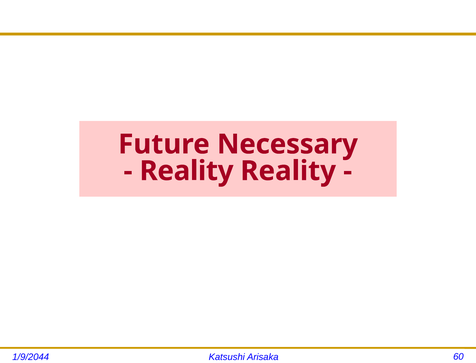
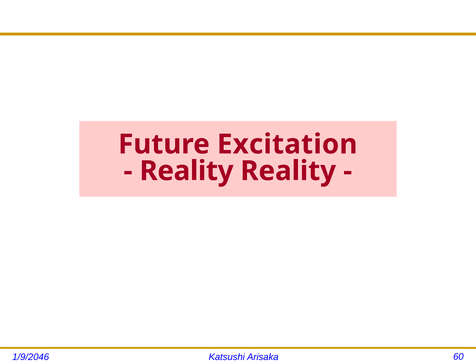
Necessary: Necessary -> Excitation (287, 144)
1/9/2044: 1/9/2044 -> 1/9/2046 (31, 357)
